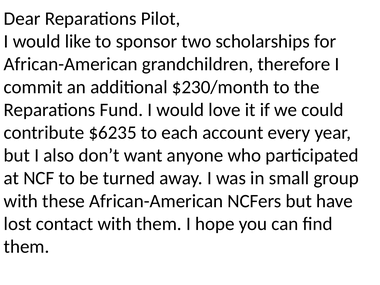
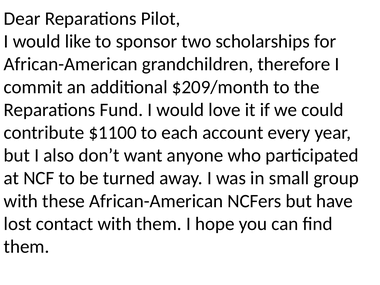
$230/month: $230/month -> $209/month (221, 87)
$6235: $6235 -> $1100 (113, 133)
